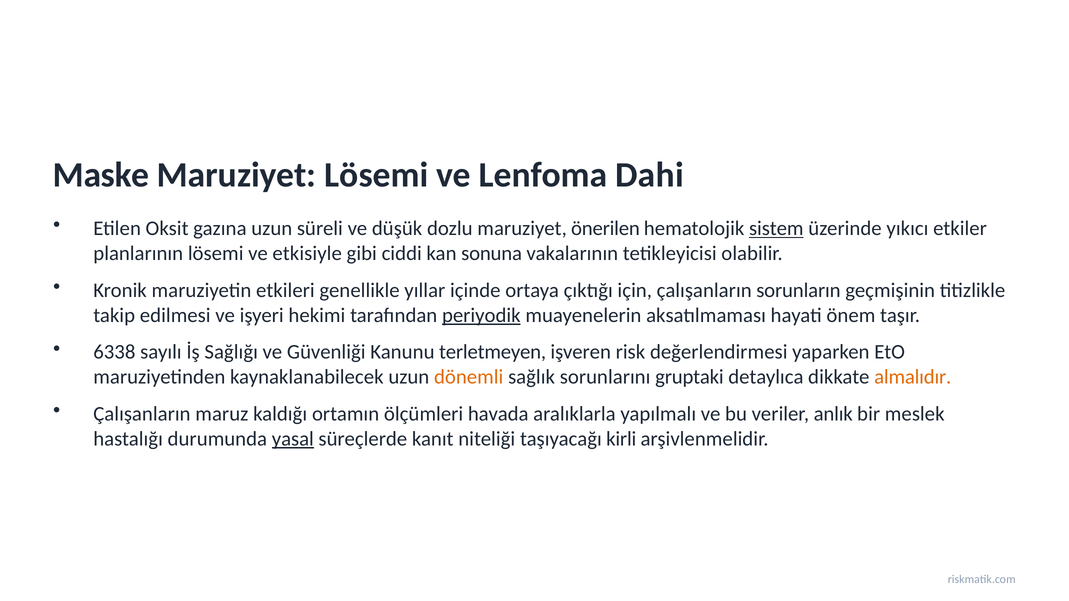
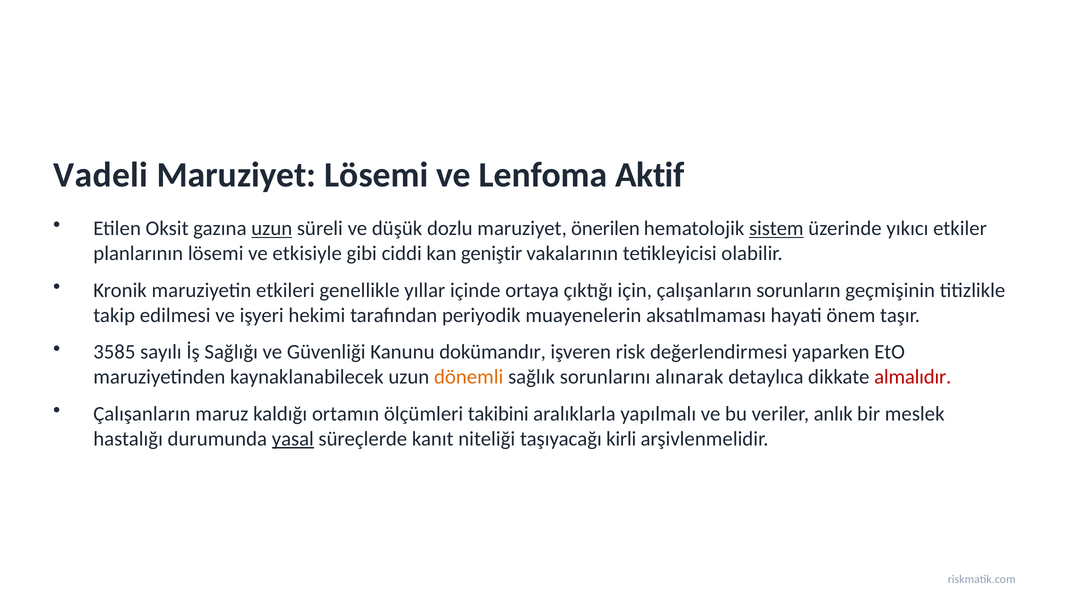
Maske: Maske -> Vadeli (101, 175)
Dahi: Dahi -> Aktif (650, 175)
uzun underline: none -> present (272, 229)
sonuna: sonuna -> geniştir (492, 254)
periyodik underline: present -> none (481, 315)
6338: 6338 -> 3585 (114, 352)
terletmeyen: terletmeyen -> dokümandır (493, 352)
gruptaki: gruptaki -> alınarak (689, 377)
almalıdır colour: orange -> red (913, 377)
havada: havada -> takibini (498, 414)
